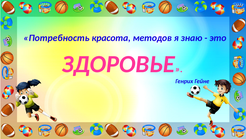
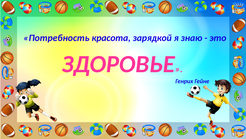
методов: методов -> зарядкой (152, 38)
